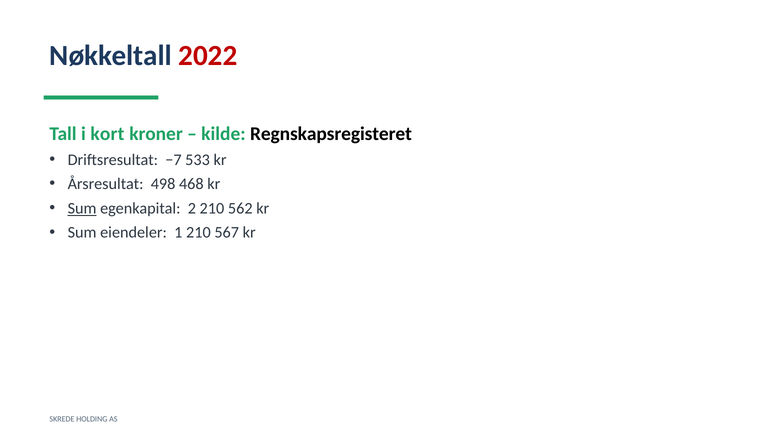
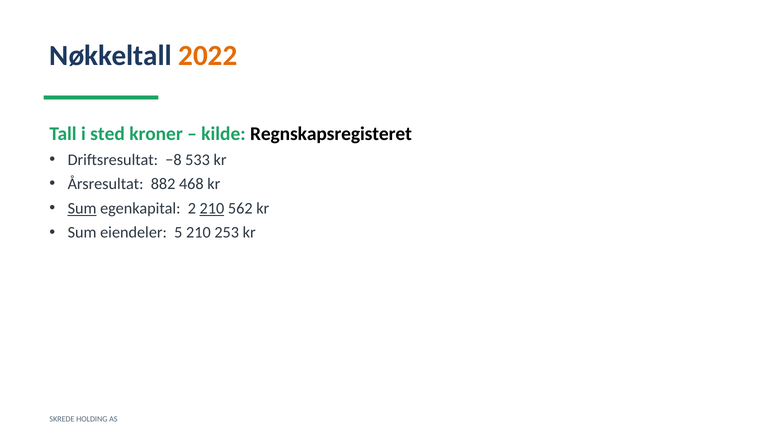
2022 colour: red -> orange (208, 55)
kort: kort -> sted (108, 134)
−7: −7 -> −8 (173, 160)
498: 498 -> 882 (163, 184)
210 underline: none -> present (212, 208)
1: 1 -> 5 (178, 233)
567: 567 -> 253 (227, 233)
